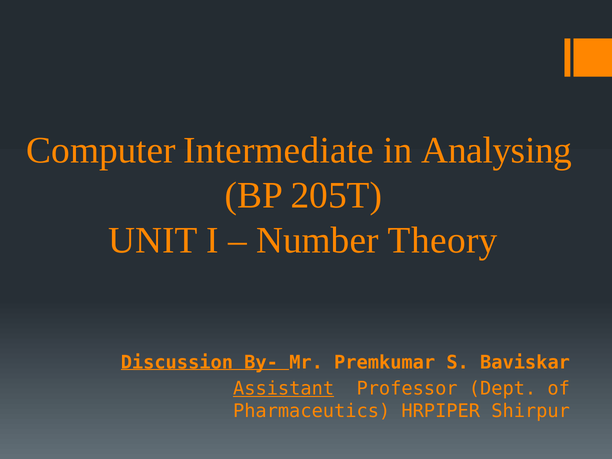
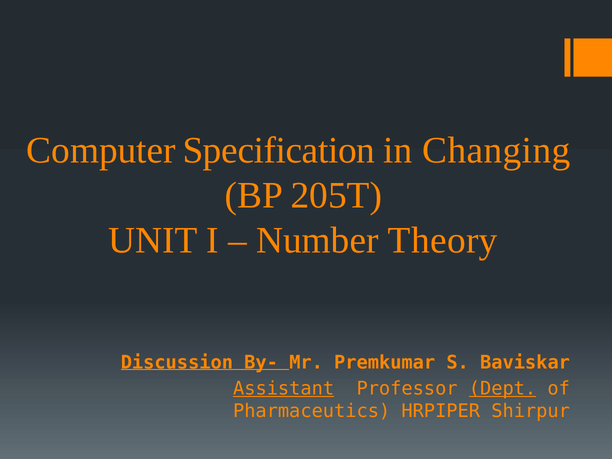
Intermediate: Intermediate -> Specification (279, 150)
Analysing: Analysing -> Changing (496, 150)
Dept underline: none -> present (503, 388)
